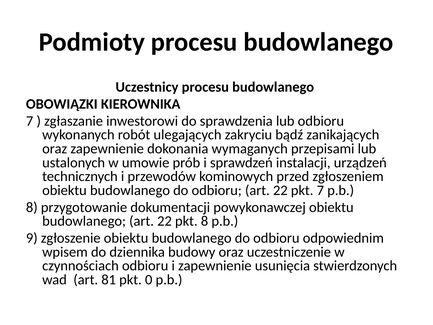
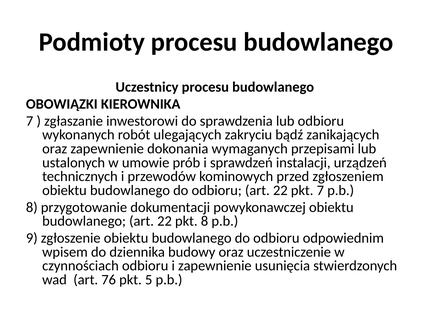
81: 81 -> 76 (109, 279)
0: 0 -> 5 (149, 279)
